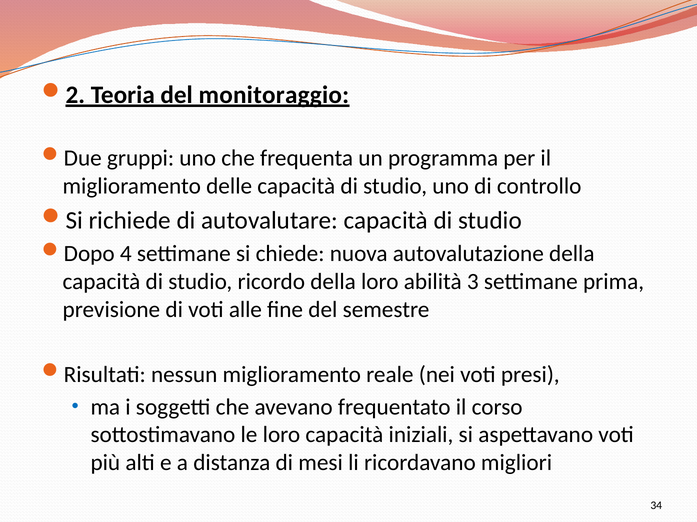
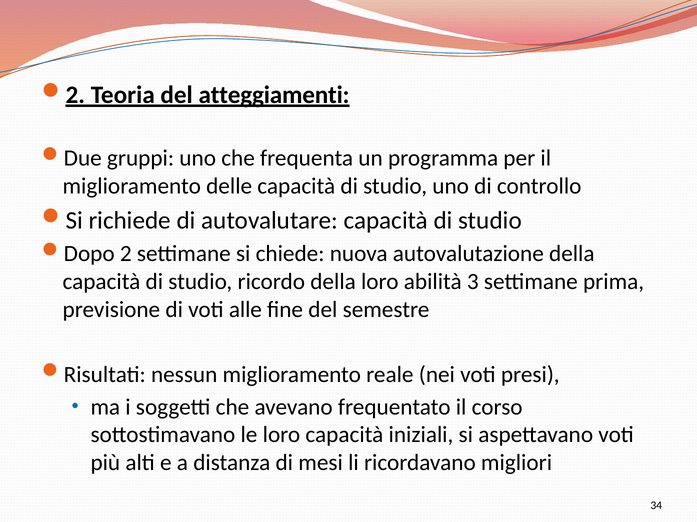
monitoraggio: monitoraggio -> atteggiamenti (274, 95)
Dopo 4: 4 -> 2 (126, 254)
